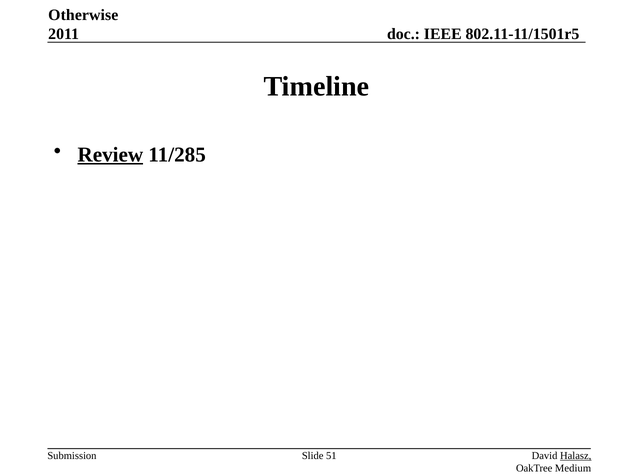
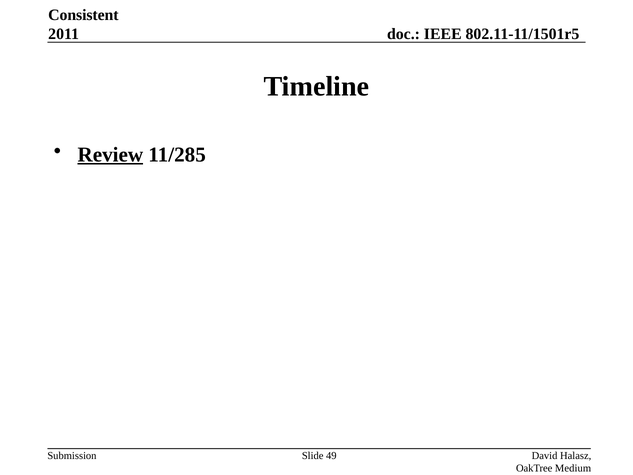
Otherwise: Otherwise -> Consistent (83, 15)
51: 51 -> 49 (331, 455)
Halasz underline: present -> none (576, 455)
